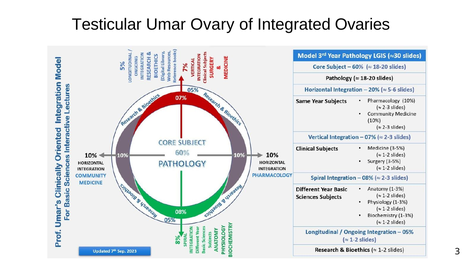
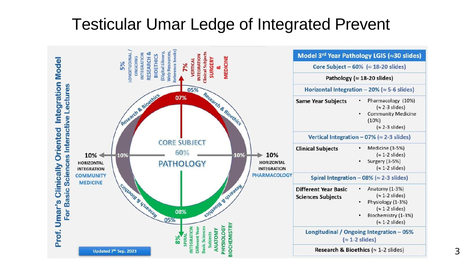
Ovary: Ovary -> Ledge (213, 25)
Ovaries: Ovaries -> Prevent (362, 25)
